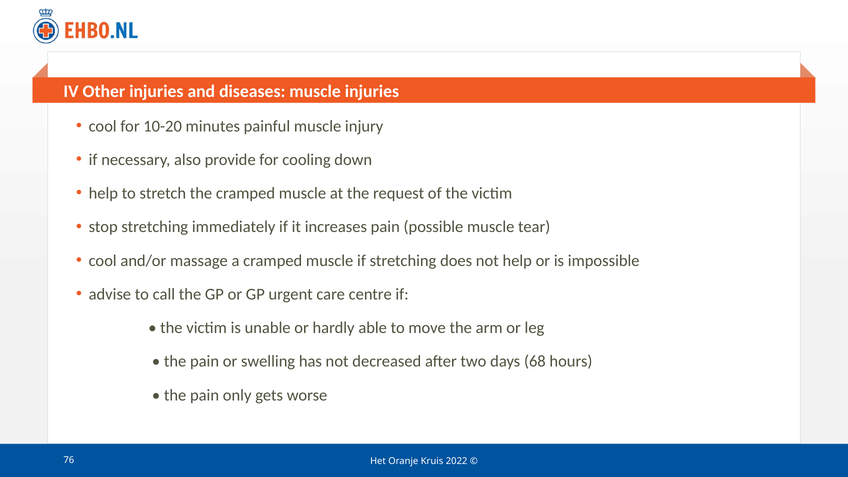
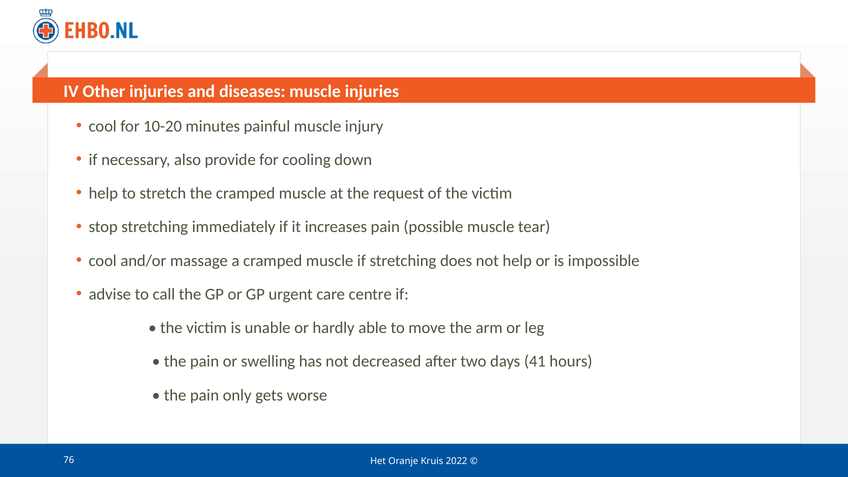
68: 68 -> 41 (535, 361)
